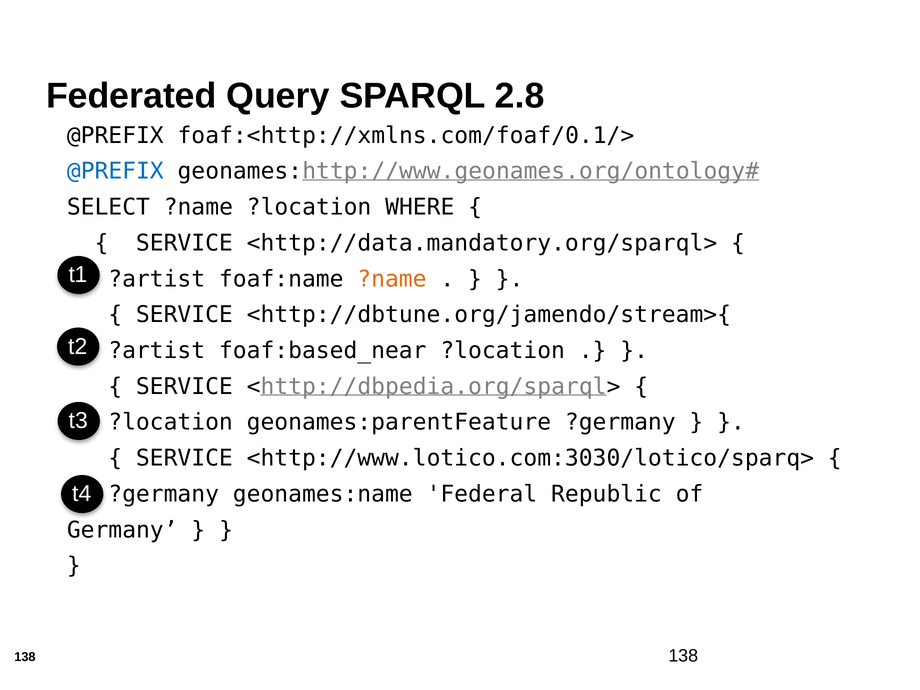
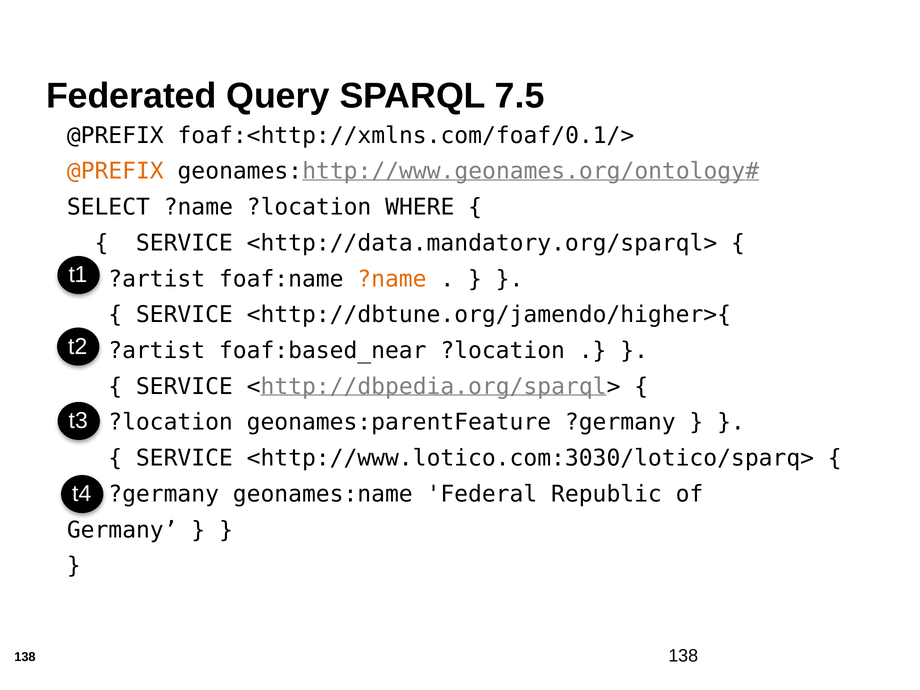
2.8: 2.8 -> 7.5 (520, 96)
@PREFIX colour: blue -> orange (115, 171)
<http://dbtune.org/jamendo/stream>{: <http://dbtune.org/jamendo/stream>{ -> <http://dbtune.org/jamendo/higher>{ (489, 315)
